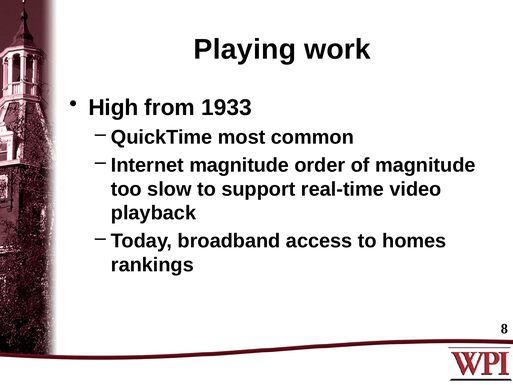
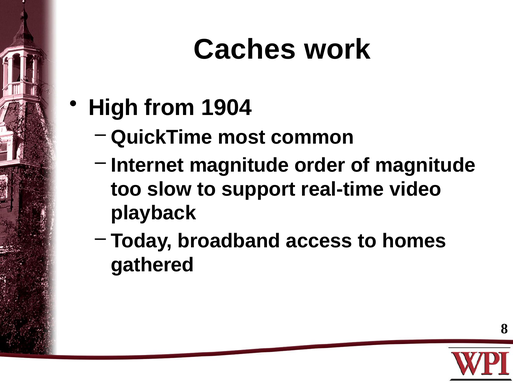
Playing: Playing -> Caches (245, 49)
1933: 1933 -> 1904 (227, 108)
rankings: rankings -> gathered (152, 265)
